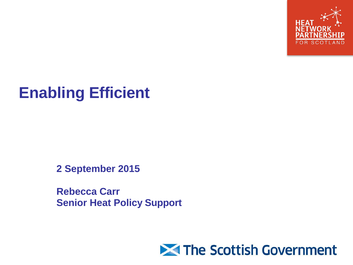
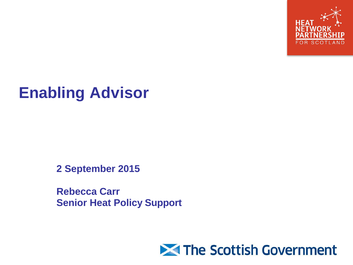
Efficient: Efficient -> Advisor (119, 93)
